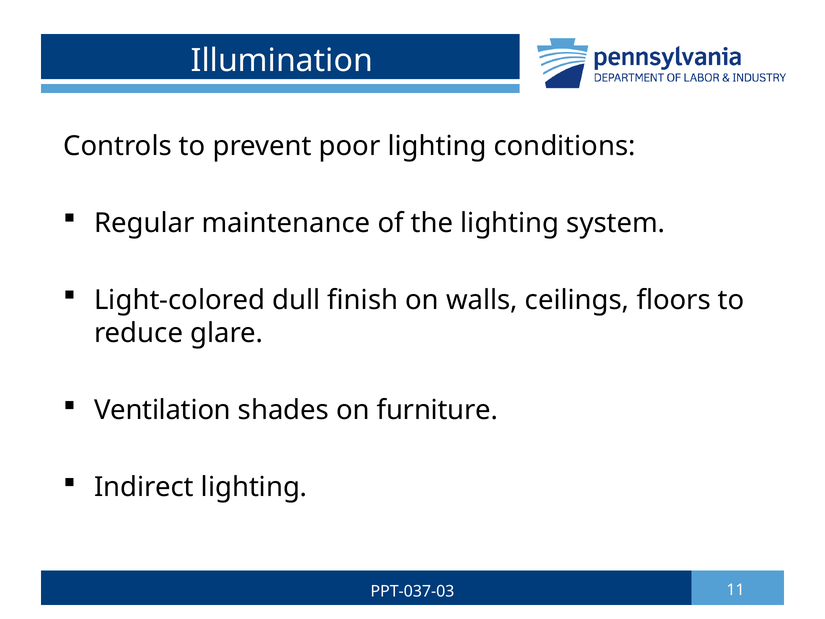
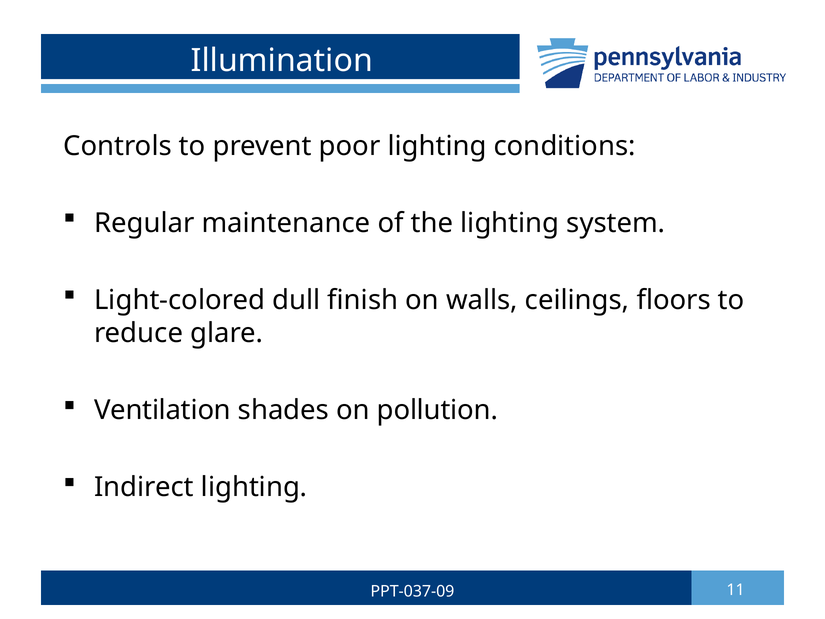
furniture: furniture -> pollution (437, 410)
PPT-037-03: PPT-037-03 -> PPT-037-09 (412, 591)
